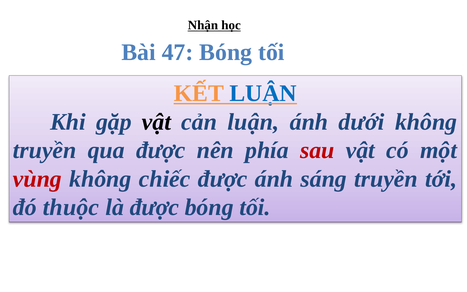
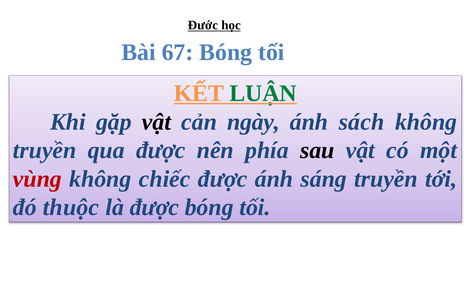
Nhận: Nhận -> Đước (203, 25)
47: 47 -> 67 (178, 52)
LUẬN colour: blue -> green (263, 93)
cản luận: luận -> ngày (254, 122)
dưới: dưới -> sách (362, 122)
sau colour: red -> black (317, 150)
